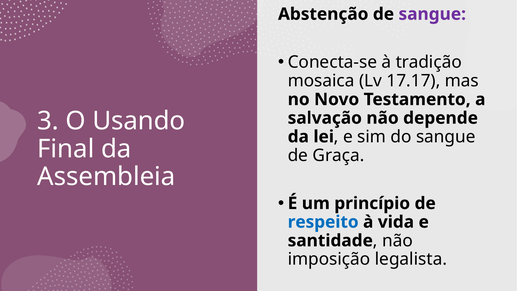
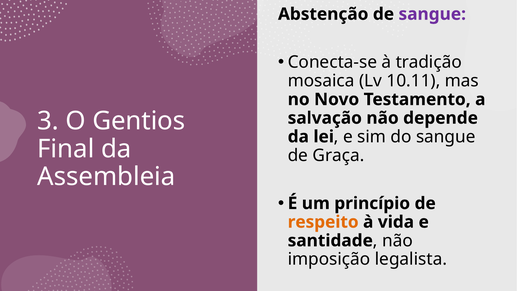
17.17: 17.17 -> 10.11 (413, 81)
Usando: Usando -> Gentios (139, 121)
respeito colour: blue -> orange (323, 222)
